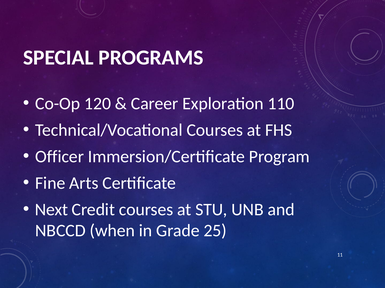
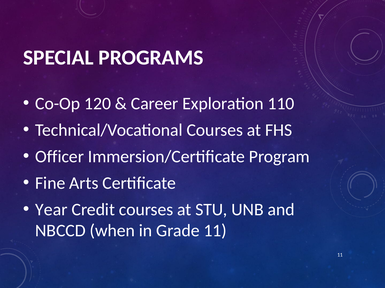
Next: Next -> Year (51, 210)
Grade 25: 25 -> 11 (215, 231)
